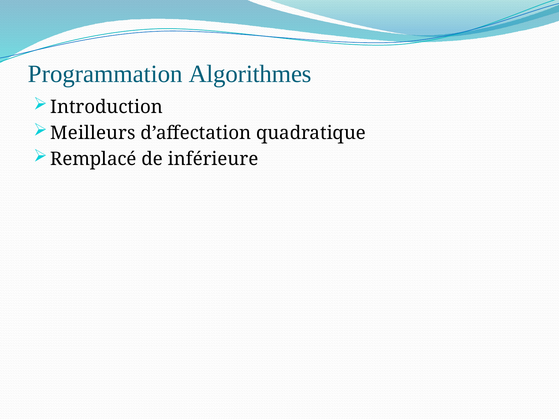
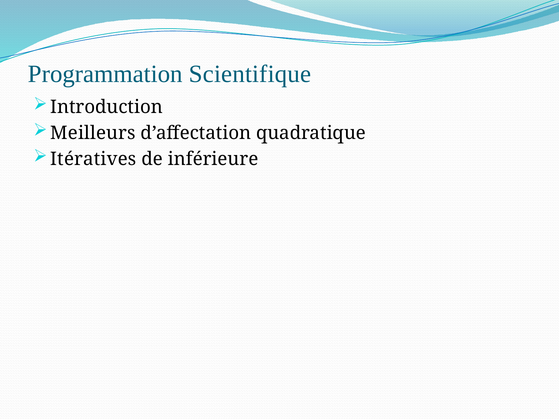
Algorithmes: Algorithmes -> Scientifique (250, 74)
Remplacé: Remplacé -> Itératives (93, 159)
